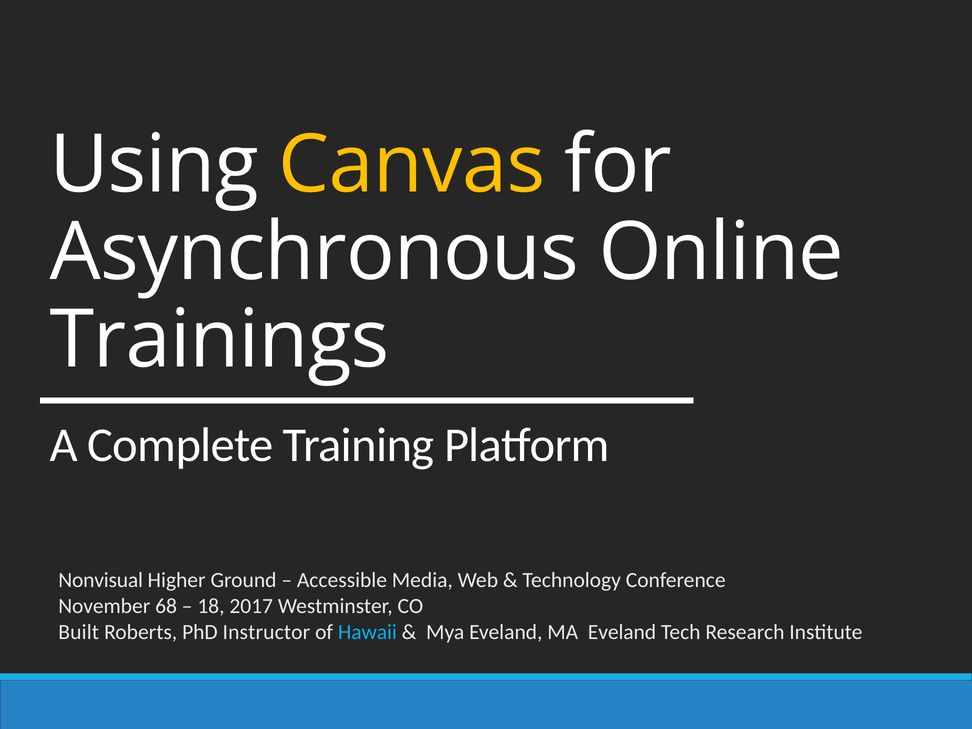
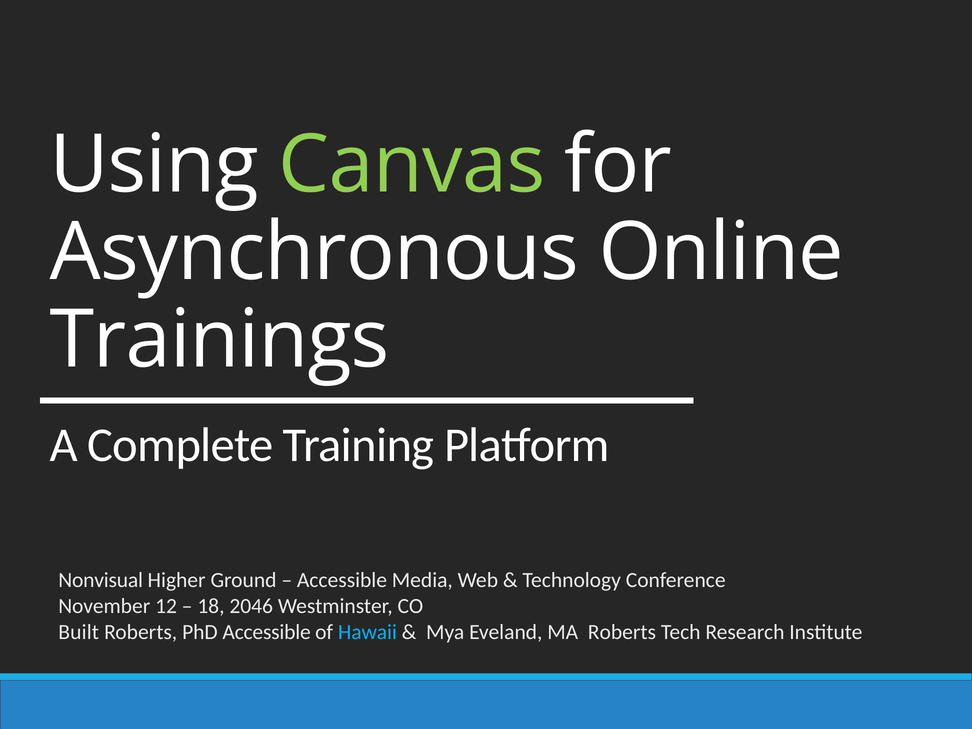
Canvas colour: yellow -> light green (412, 165)
68: 68 -> 12 (166, 606)
2017: 2017 -> 2046 (251, 606)
PhD Instructor: Instructor -> Accessible (267, 632)
MA Eveland: Eveland -> Roberts (622, 632)
